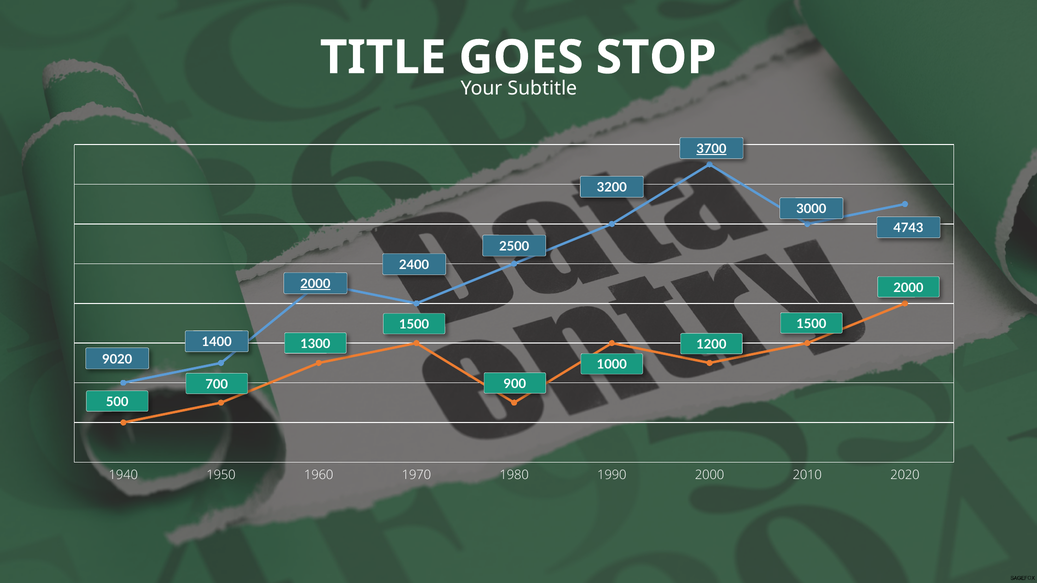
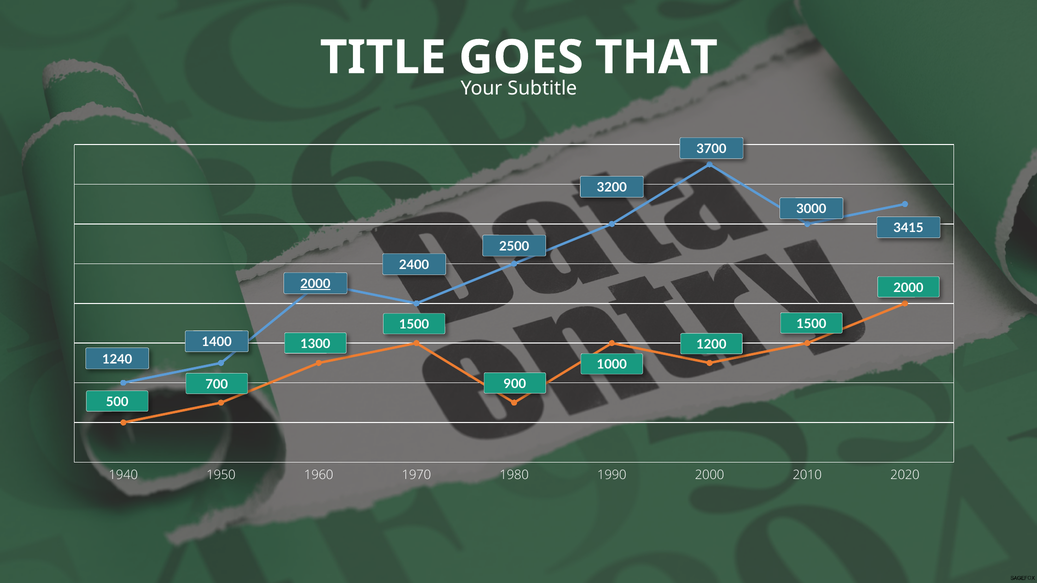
STOP: STOP -> THAT (656, 58)
3700 underline: present -> none (711, 149)
4743: 4743 -> 3415 (908, 228)
9020: 9020 -> 1240 (117, 359)
